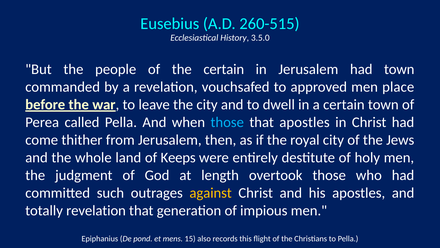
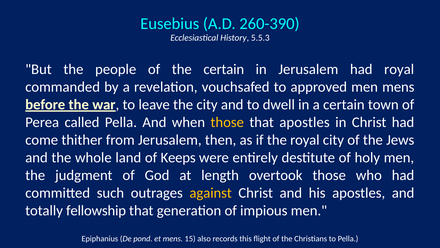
260-515: 260-515 -> 260-390 (269, 24)
3.5.0: 3.5.0 -> 5.5.3 (260, 38)
had town: town -> royal (399, 69)
men place: place -> mens (398, 87)
those colour: light blue -> yellow (227, 122)
totally revelation: revelation -> fellowship (96, 210)
